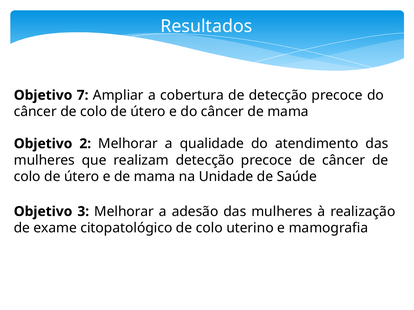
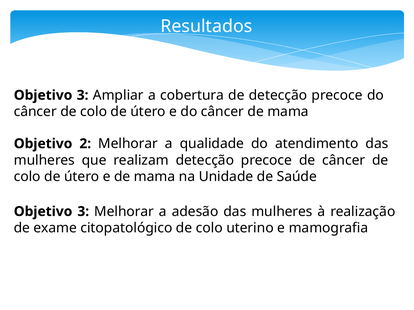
7: 7 -> 3 (83, 95)
